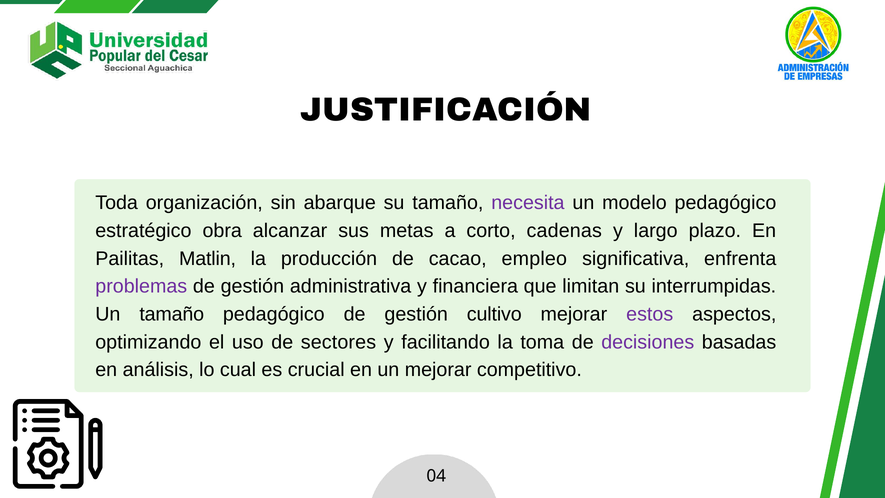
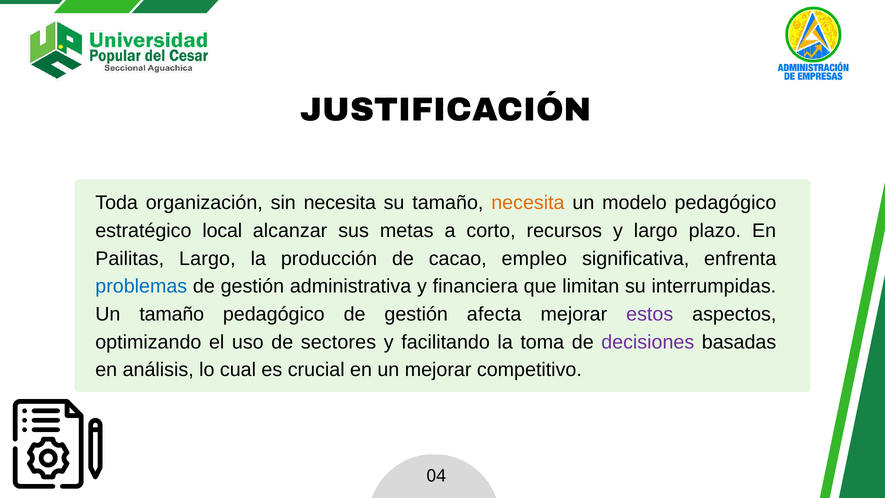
sin abarque: abarque -> necesita (340, 203)
necesita colour: purple -> orange (528, 203)
obra: obra -> local (222, 231)
cadenas: cadenas -> recursos (564, 231)
Pailitas Matlin: Matlin -> Largo (207, 258)
problemas colour: purple -> blue (141, 286)
cultivo: cultivo -> afecta (494, 314)
